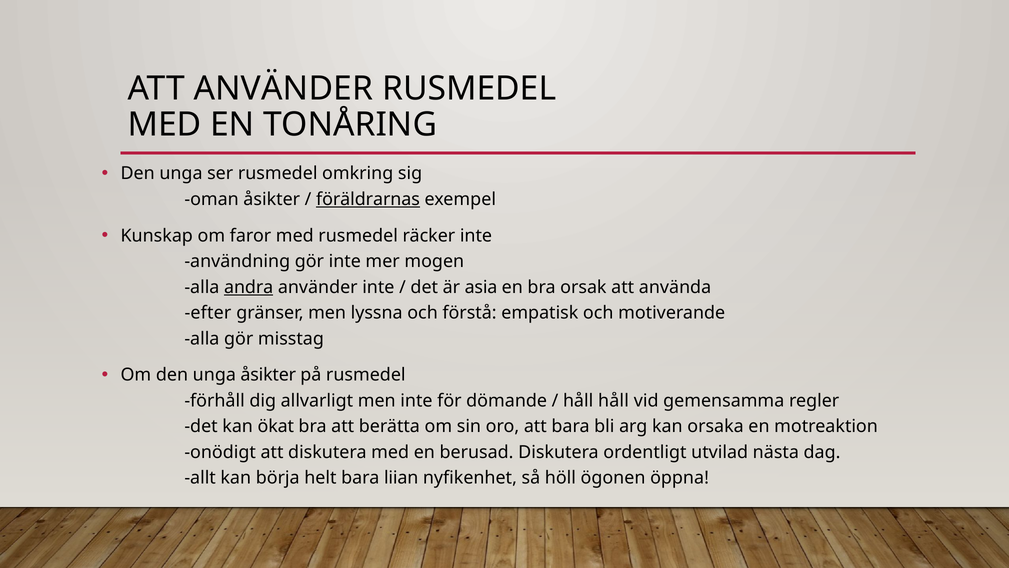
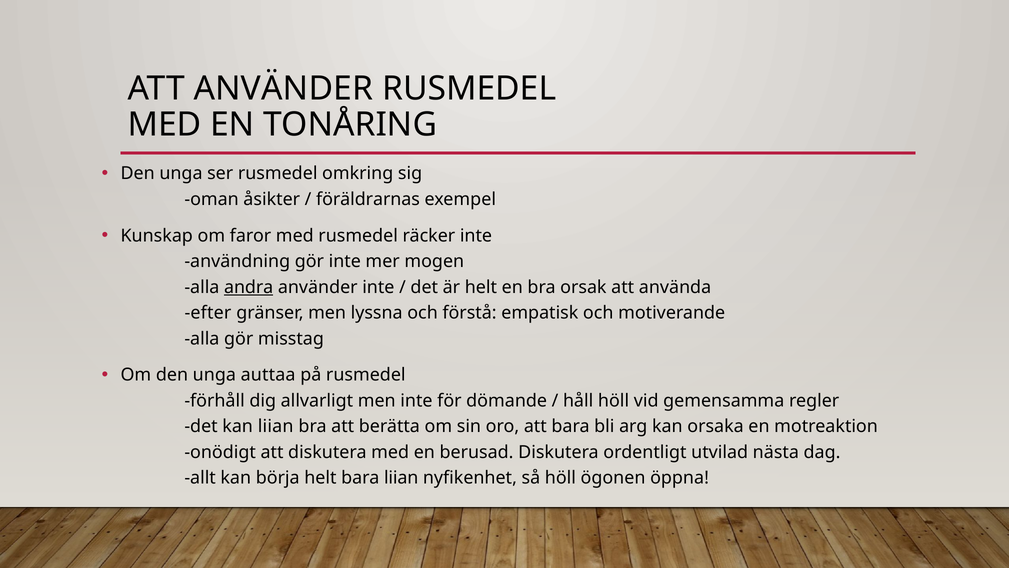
föräldrarnas underline: present -> none (368, 199)
är asia: asia -> helt (481, 287)
unga åsikter: åsikter -> auttaa (268, 375)
håll håll: håll -> höll (614, 400)
kan ökat: ökat -> liian (276, 426)
